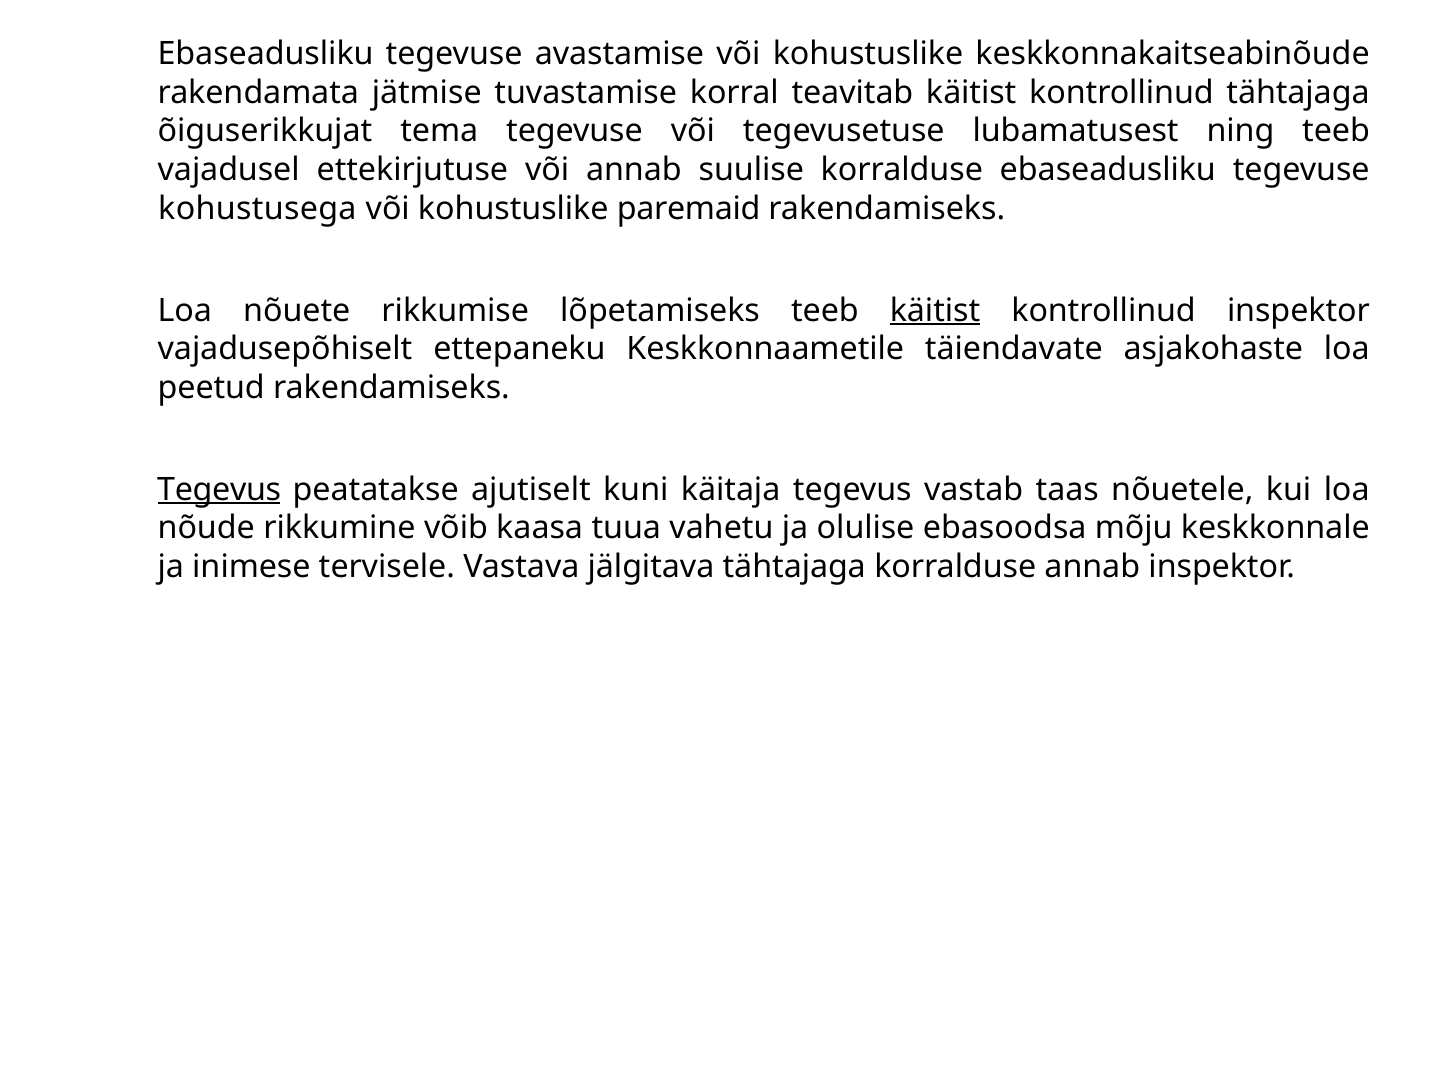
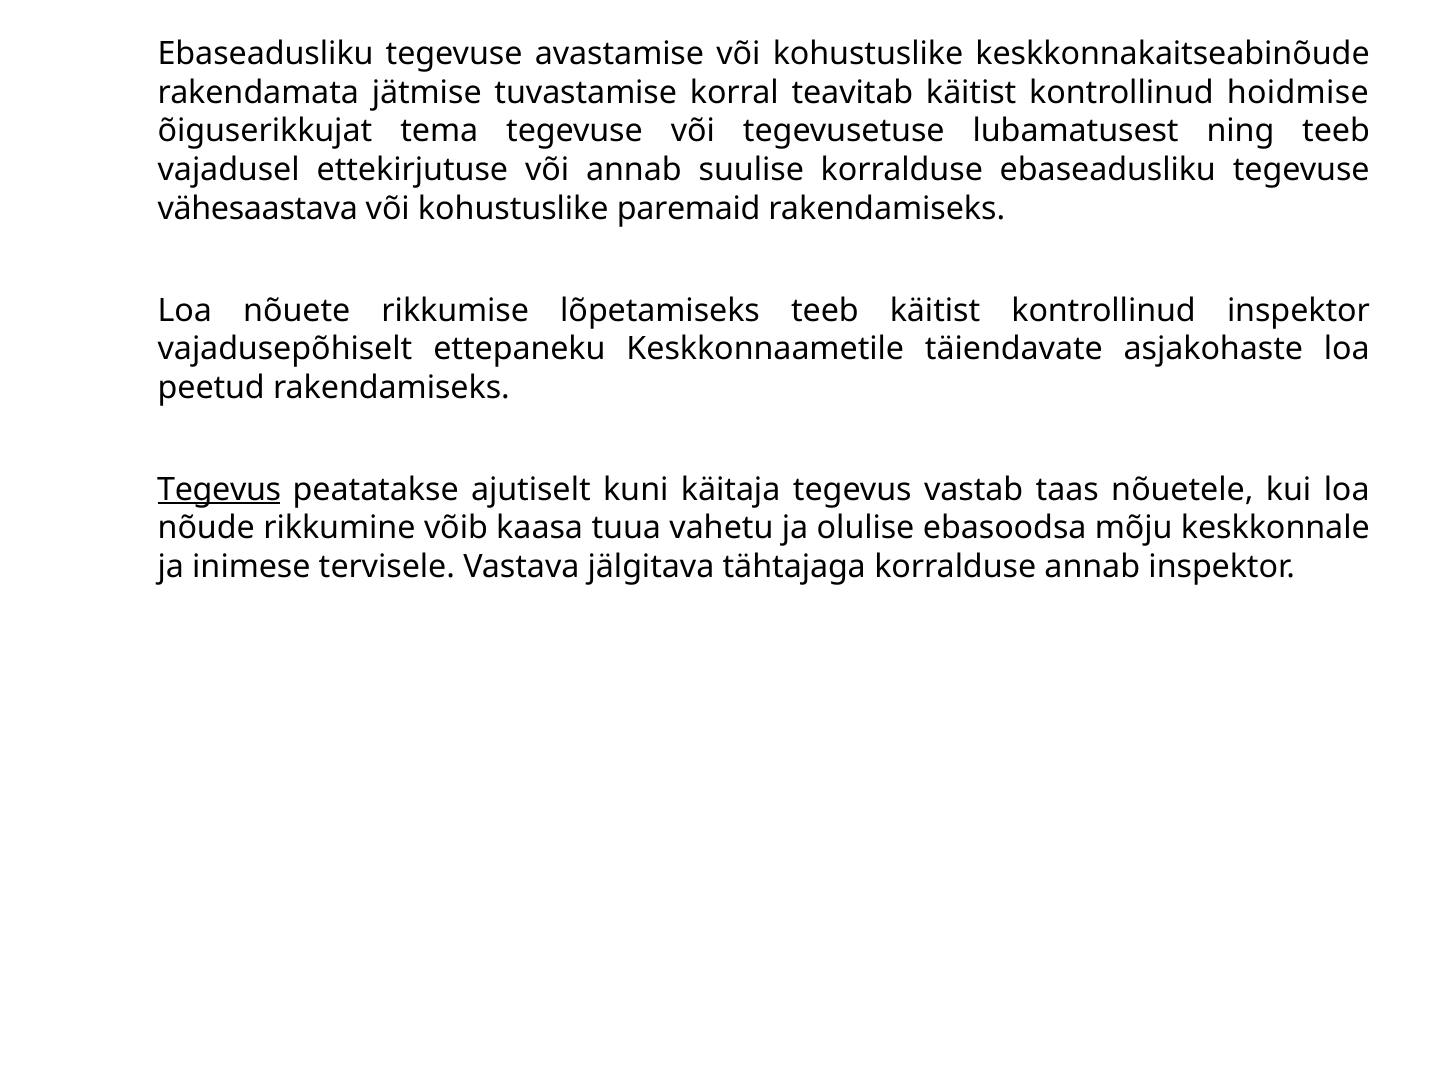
kontrollinud tähtajaga: tähtajaga -> hoidmise (1298, 93)
kohustusega: kohustusega -> vähesaastava (258, 209)
käitist underline: present -> none (935, 310)
